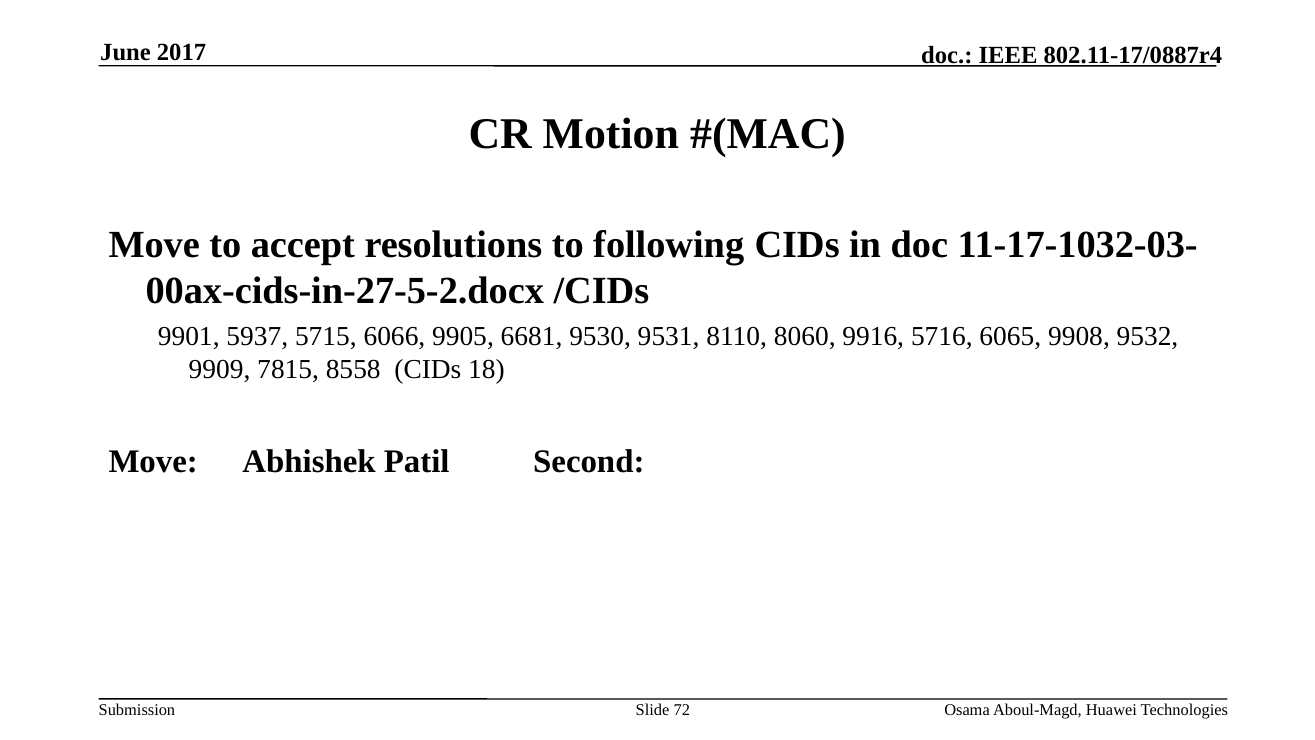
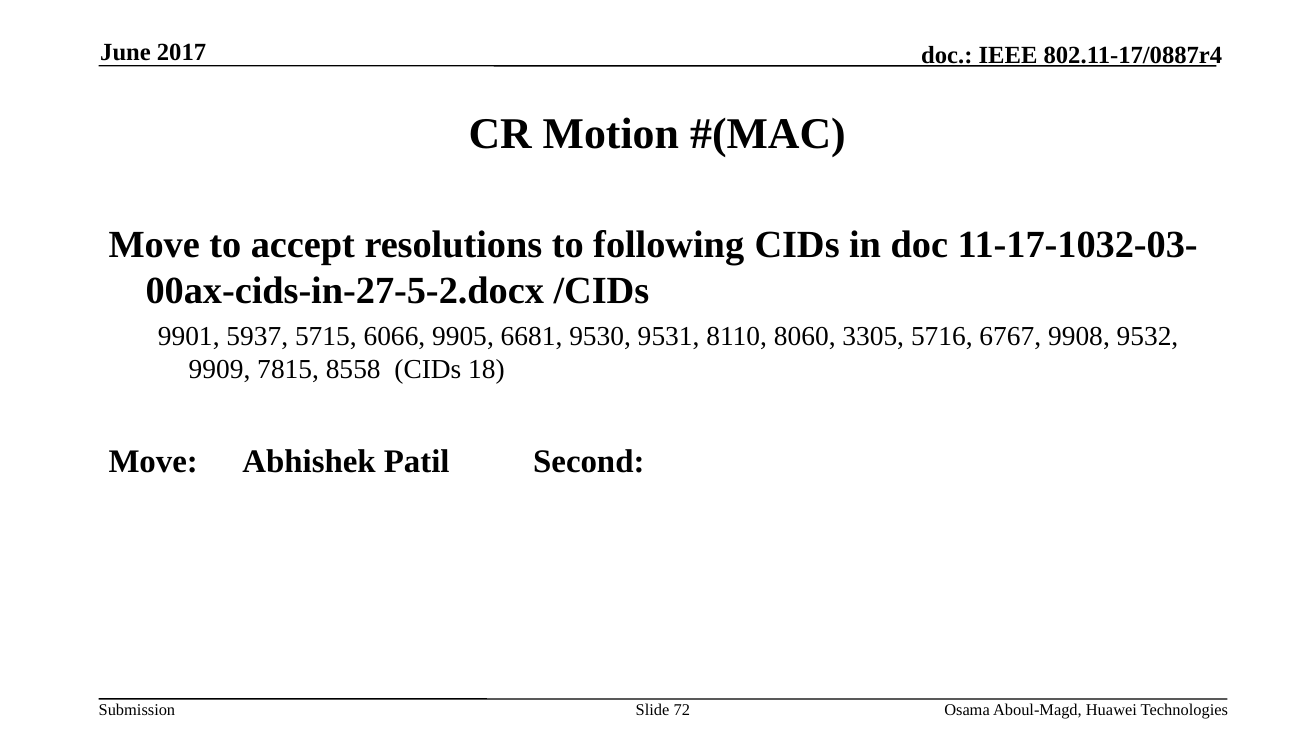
9916: 9916 -> 3305 (873, 336)
6065: 6065 -> 6767 (1010, 336)
